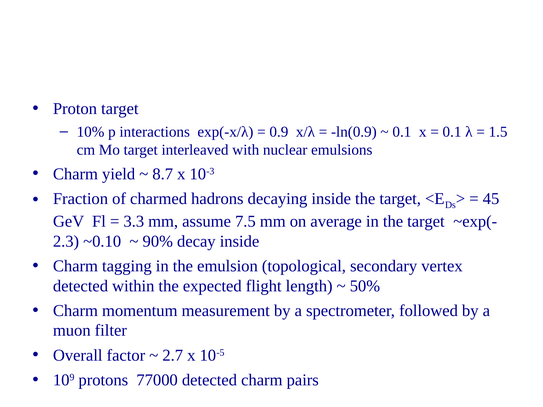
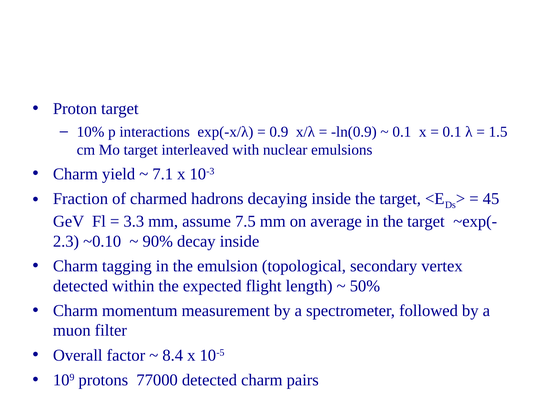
8.7: 8.7 -> 7.1 (163, 174)
2.7: 2.7 -> 8.4 (173, 355)
